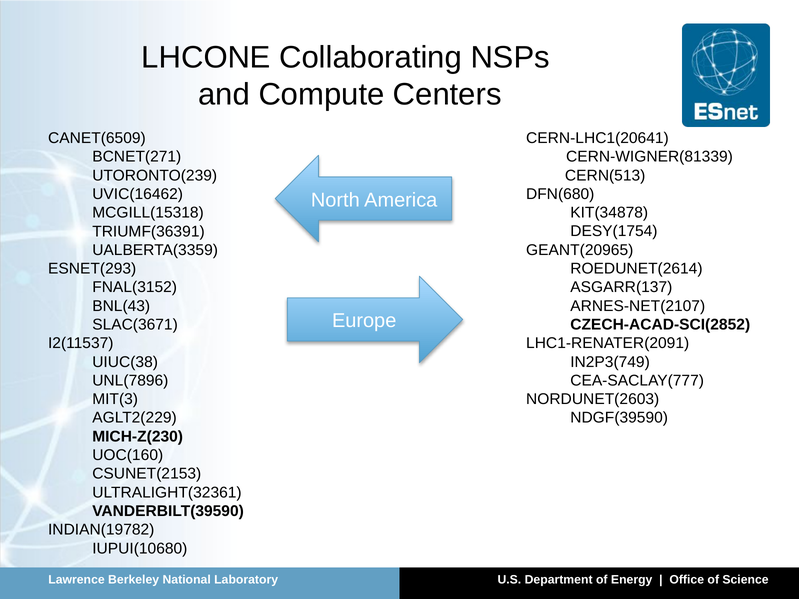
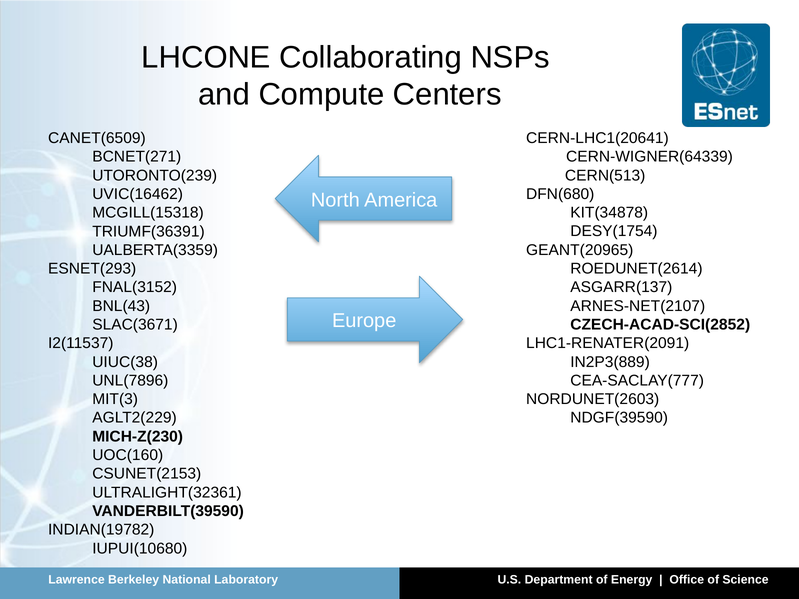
CERN-WIGNER(81339: CERN-WIGNER(81339 -> CERN-WIGNER(64339 (649, 157)
IN2P3(749: IN2P3(749 -> IN2P3(889 (610, 362)
